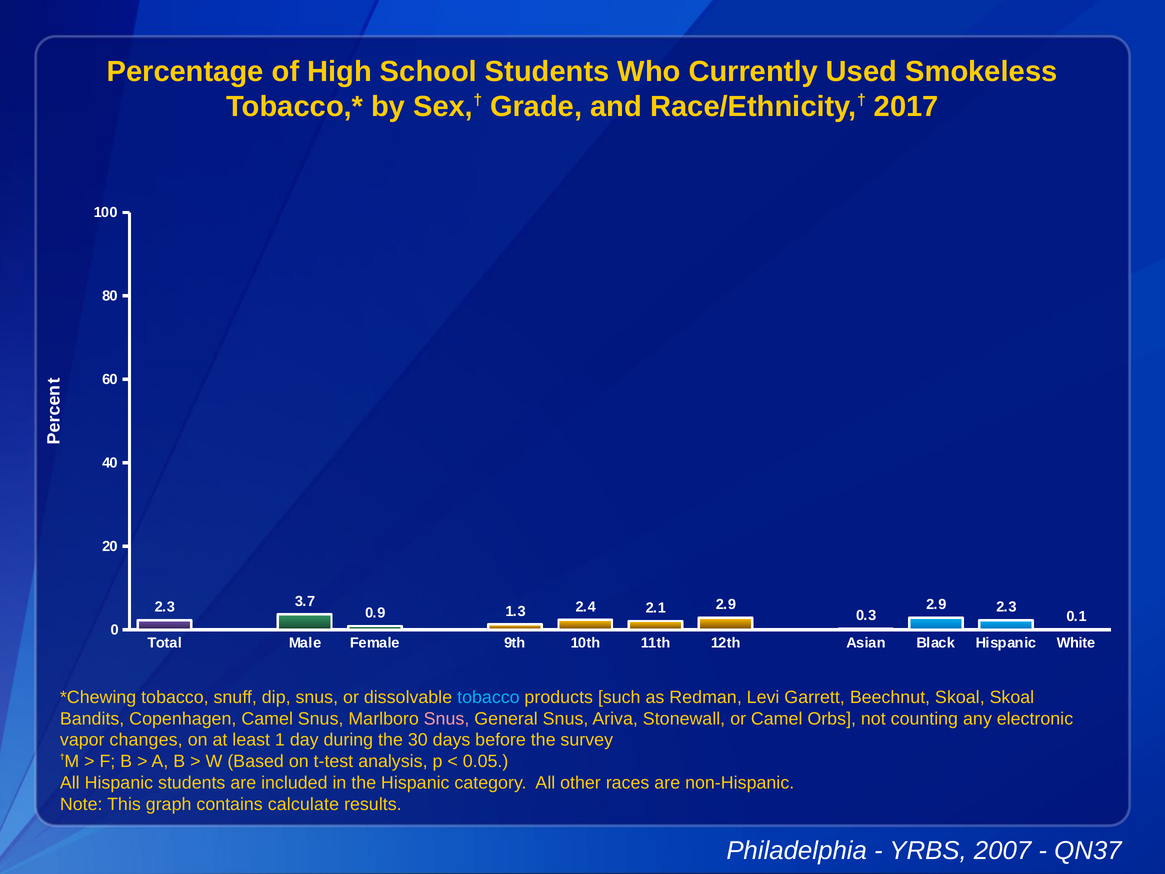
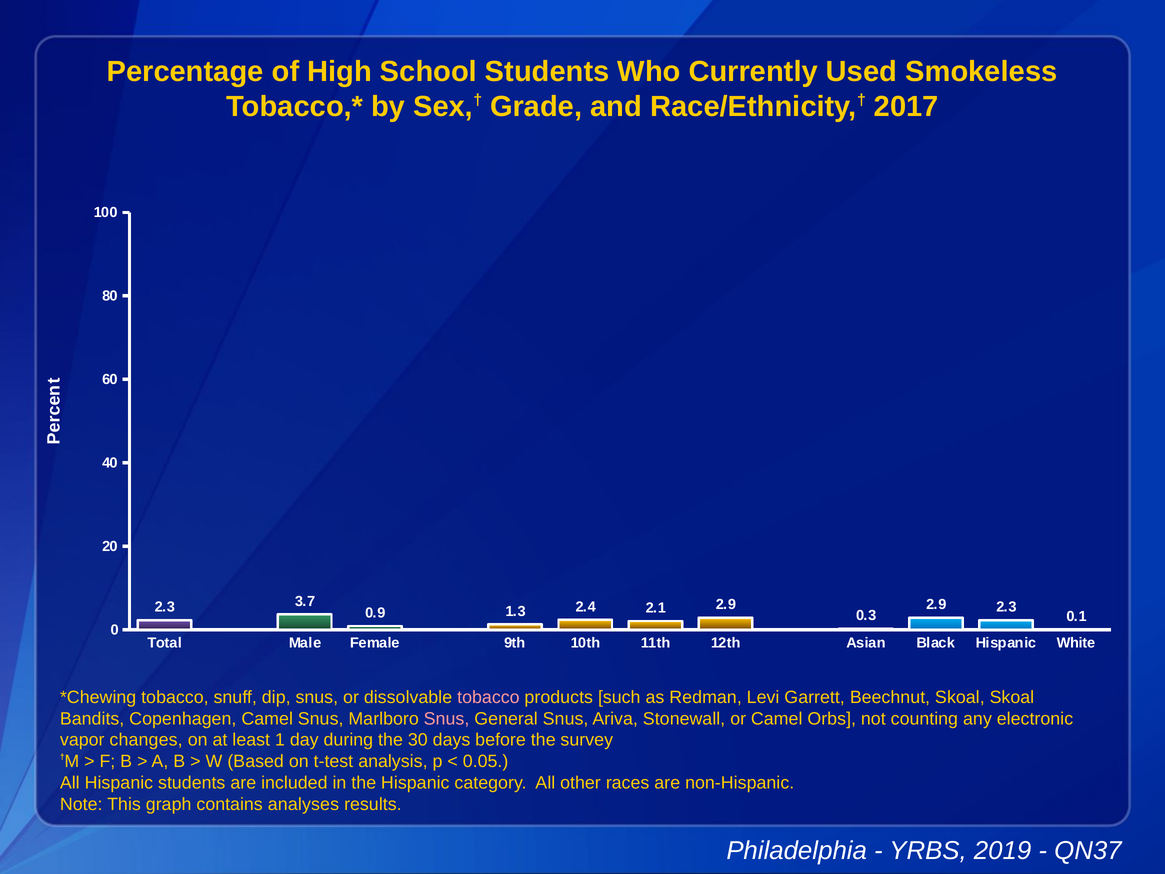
tobacco colour: light blue -> pink (488, 697)
calculate: calculate -> analyses (303, 804)
2007: 2007 -> 2019 (1003, 851)
